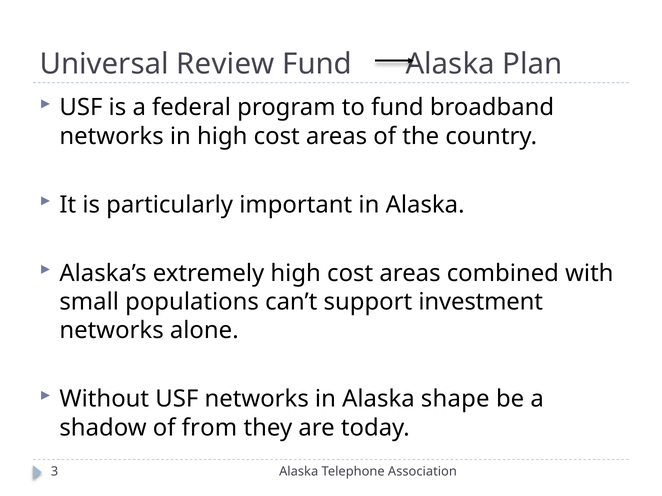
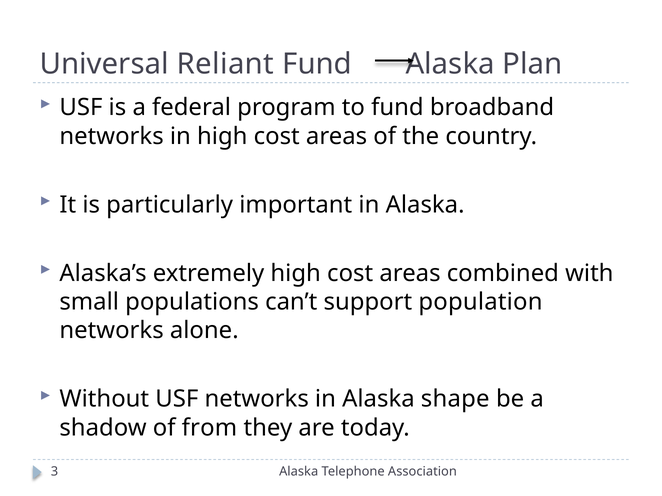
Review: Review -> Reliant (225, 64)
investment: investment -> population (480, 302)
